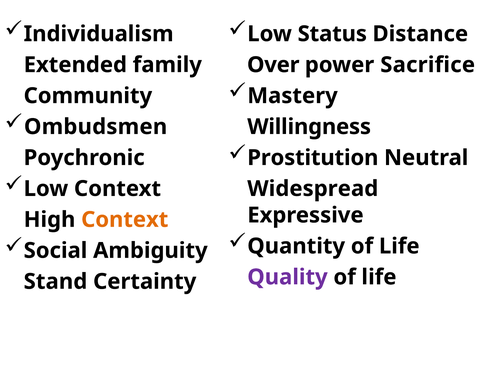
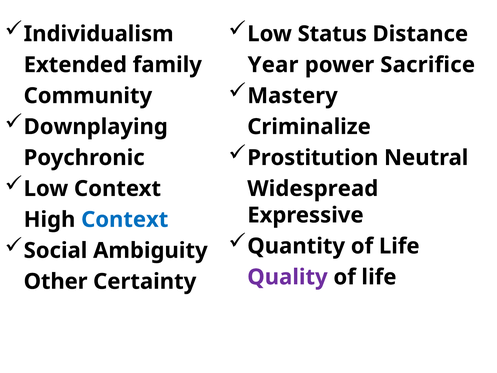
Over: Over -> Year (273, 65)
Ombudsmen: Ombudsmen -> Downplaying (96, 127)
Willingness: Willingness -> Criminalize (309, 127)
Context colour: orange -> blue (125, 219)
Stand: Stand -> Other (56, 281)
